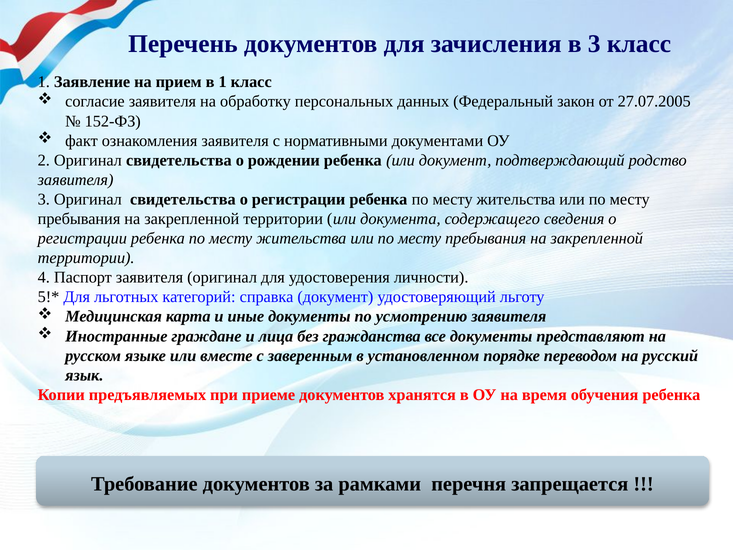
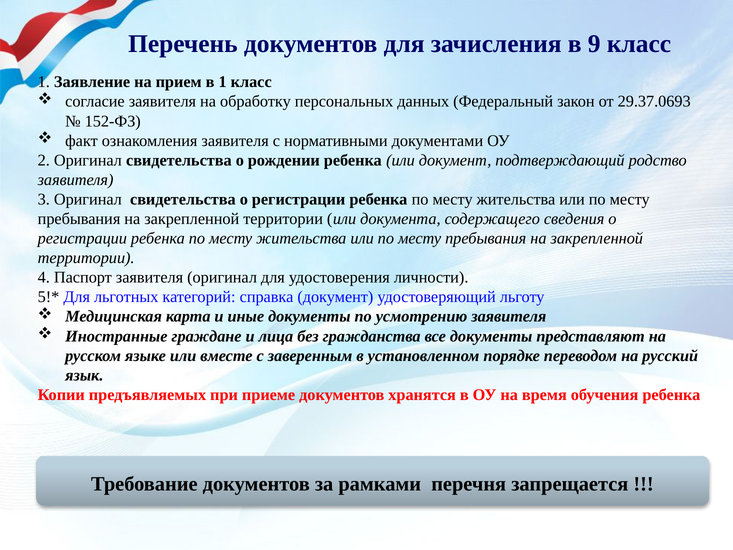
в 3: 3 -> 9 (594, 44)
27.07.2005: 27.07.2005 -> 29.37.0693 (654, 102)
